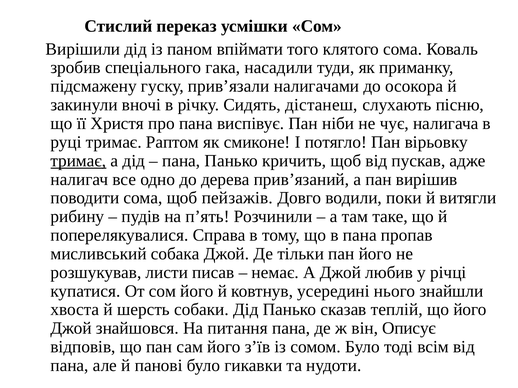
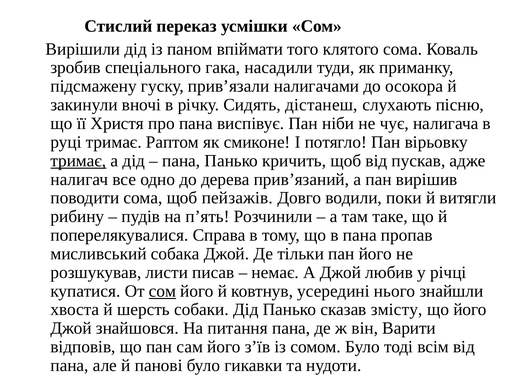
сом underline: none -> present (162, 291)
теплій: теплій -> змісту (397, 310)
Описує: Описує -> Варити (409, 329)
